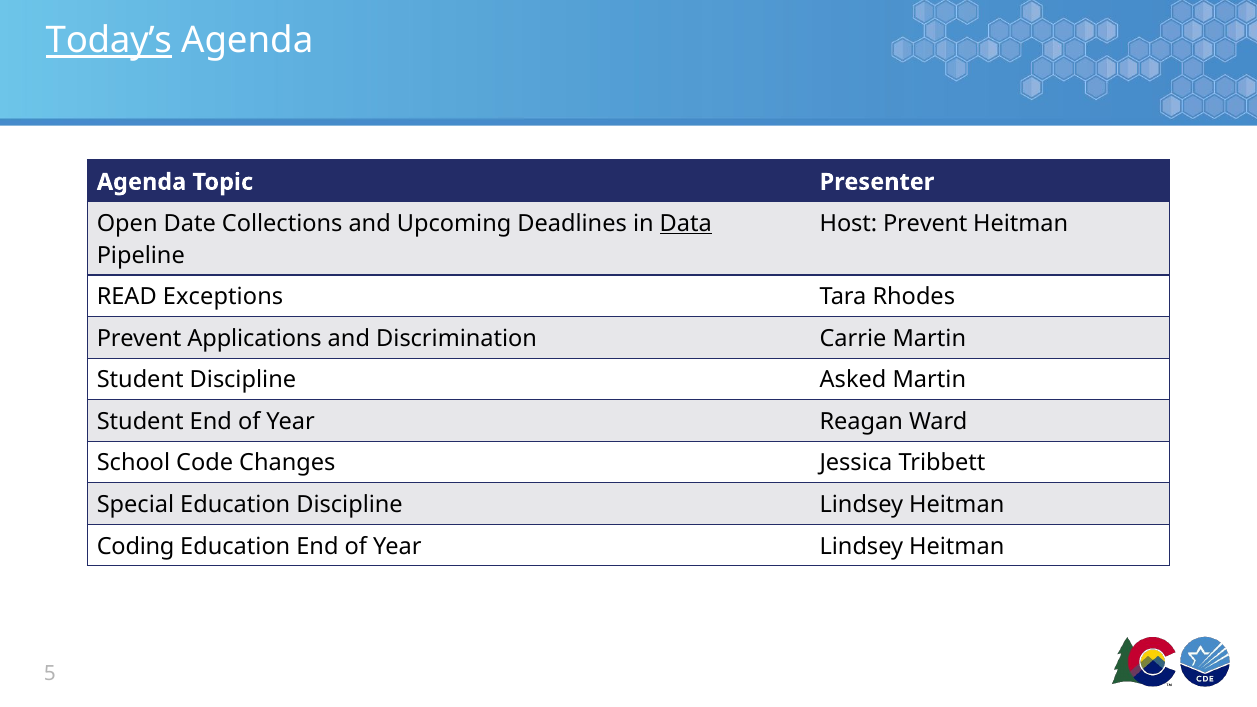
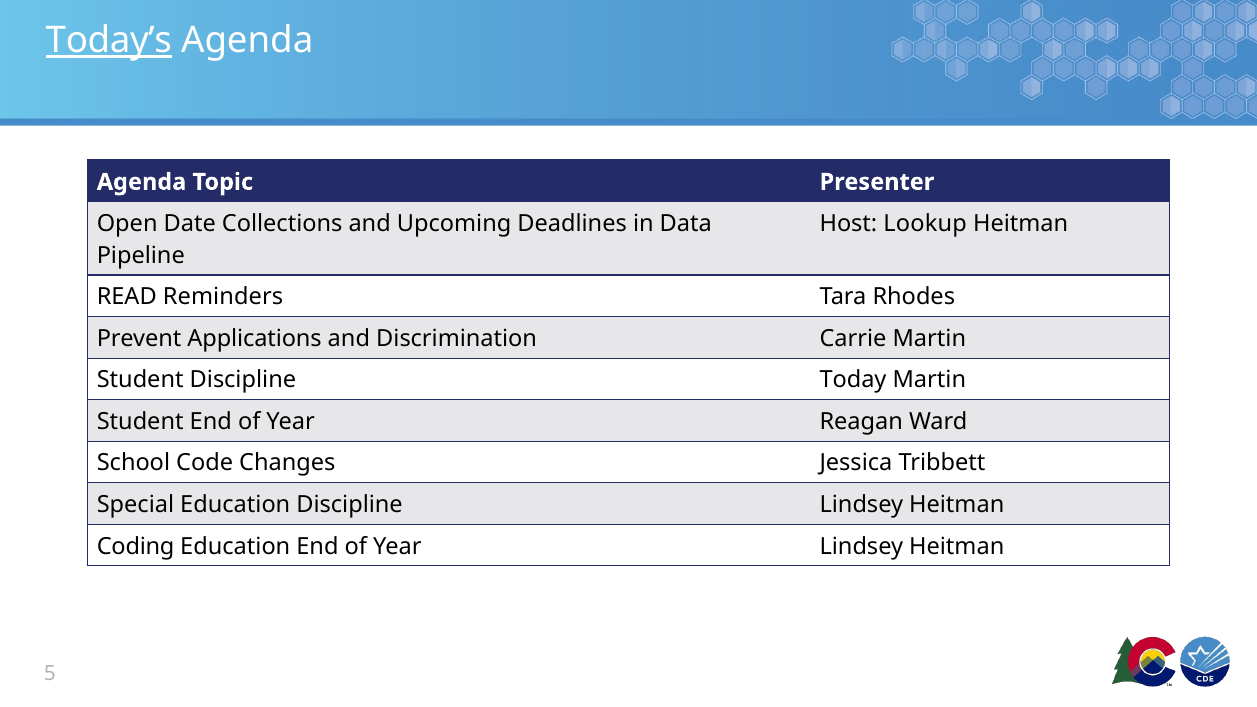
Data underline: present -> none (686, 224)
Host Prevent: Prevent -> Lookup (925, 224)
Exceptions: Exceptions -> Reminders (223, 297)
Asked: Asked -> Today (853, 380)
